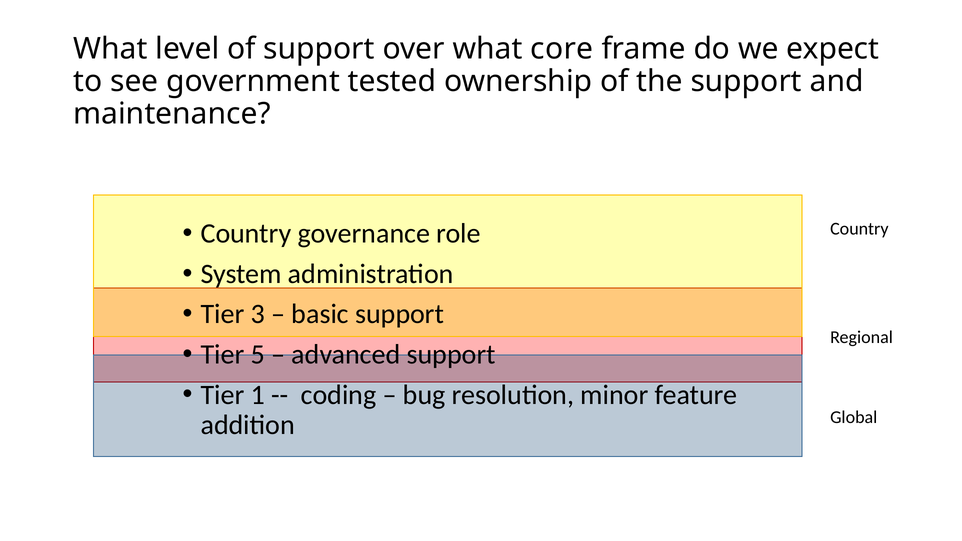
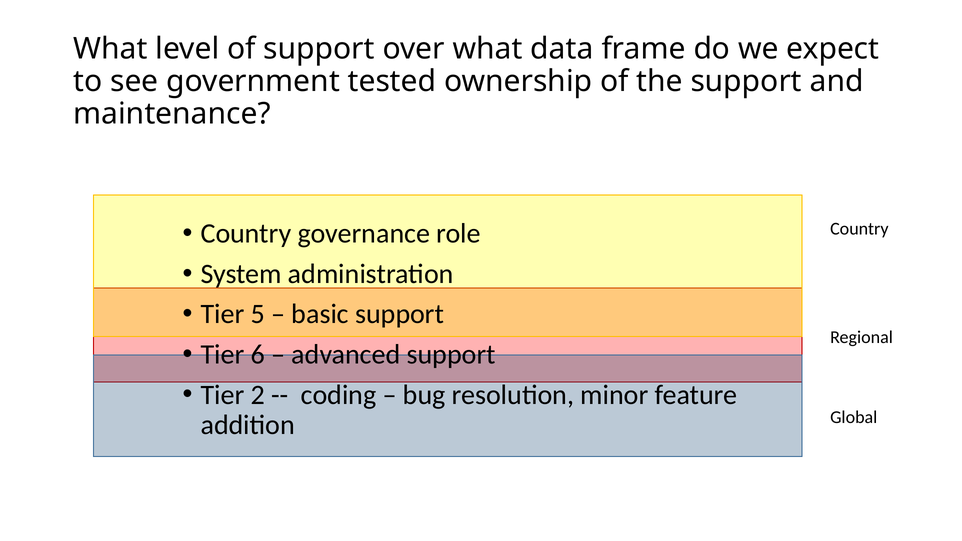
core: core -> data (562, 49)
3: 3 -> 5 (258, 314)
5: 5 -> 6 (258, 355)
1: 1 -> 2 (258, 395)
